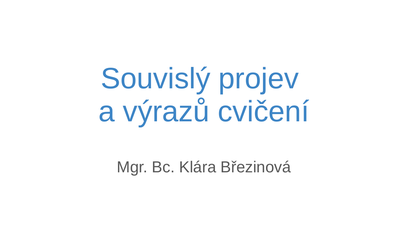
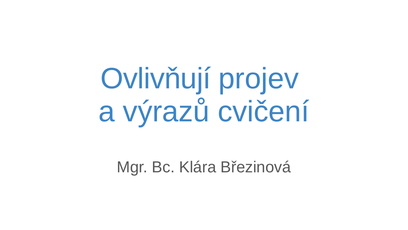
Souvislý: Souvislý -> Ovlivňují (156, 79)
